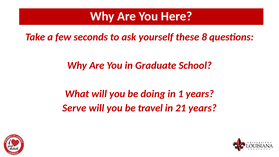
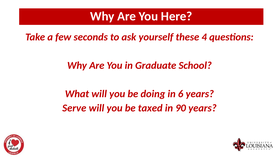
8: 8 -> 4 (204, 37)
1: 1 -> 6 (181, 94)
travel: travel -> taxed (150, 108)
21: 21 -> 90 (181, 108)
